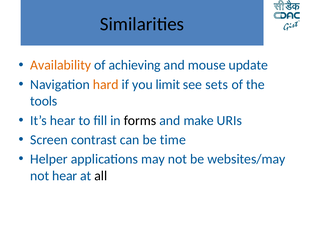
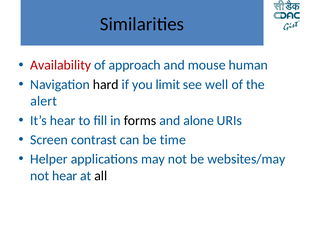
Availability colour: orange -> red (61, 65)
achieving: achieving -> approach (135, 65)
update: update -> human (248, 65)
hard colour: orange -> black (106, 84)
sets: sets -> well (217, 84)
tools: tools -> alert (44, 101)
make: make -> alone (199, 120)
